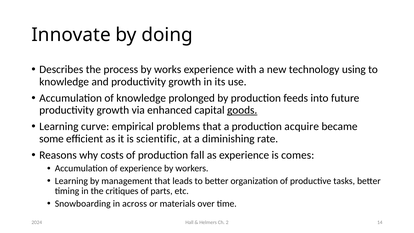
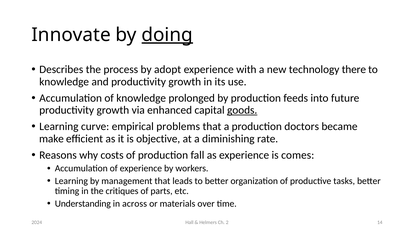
doing underline: none -> present (167, 35)
works: works -> adopt (168, 70)
using: using -> there (354, 70)
acquire: acquire -> doctors (302, 127)
some: some -> make (51, 139)
scientific: scientific -> objective (158, 139)
Snowboarding: Snowboarding -> Understanding (83, 203)
